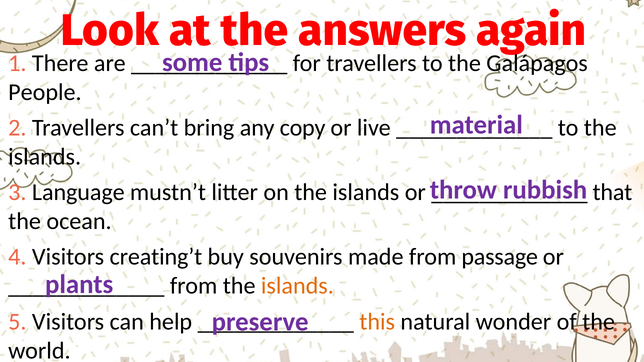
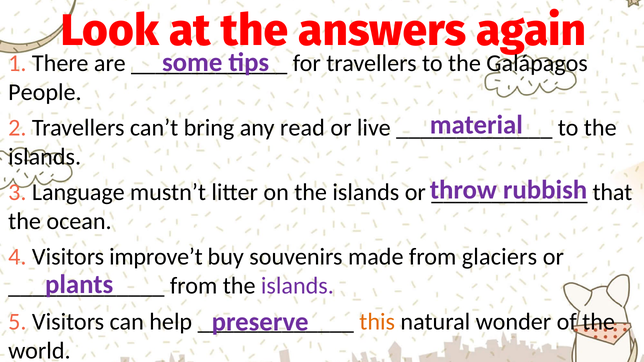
copy: copy -> read (302, 128)
creating’t: creating’t -> improve’t (156, 257)
passage: passage -> glaciers (499, 257)
islands colour: orange -> purple (297, 286)
